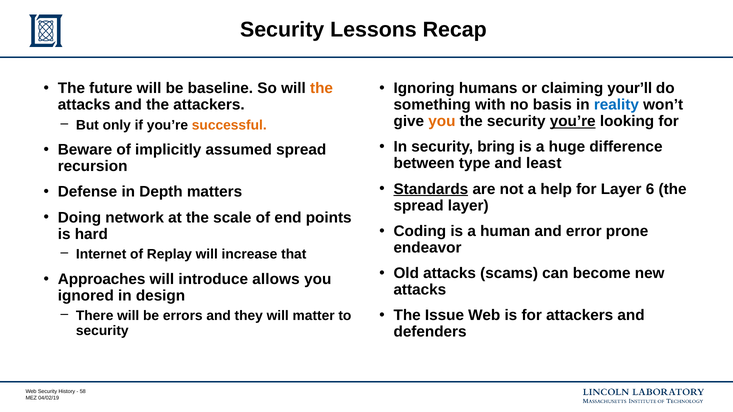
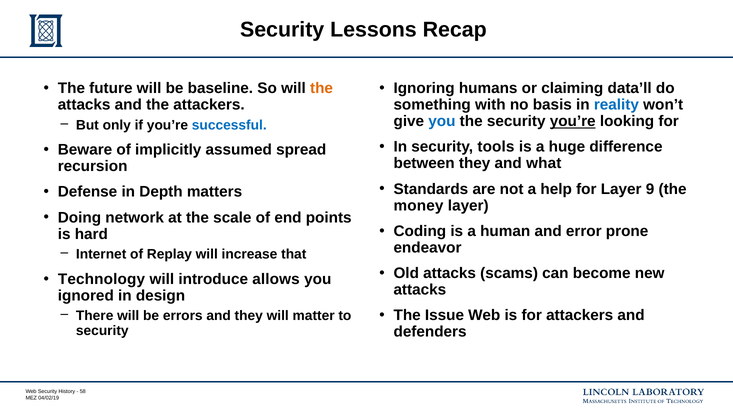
your’ll: your’ll -> data’ll (630, 88)
you colour: orange -> blue (442, 121)
successful colour: orange -> blue (229, 125)
bring: bring -> tools (496, 147)
between type: type -> they (475, 164)
least: least -> what (544, 164)
Standards underline: present -> none (431, 189)
6: 6 -> 9 (650, 189)
spread: spread -> money (418, 206)
Approaches: Approaches -> Technology (101, 279)
